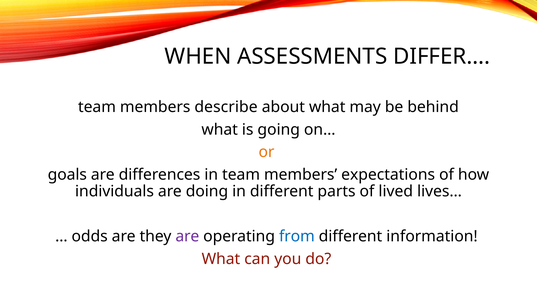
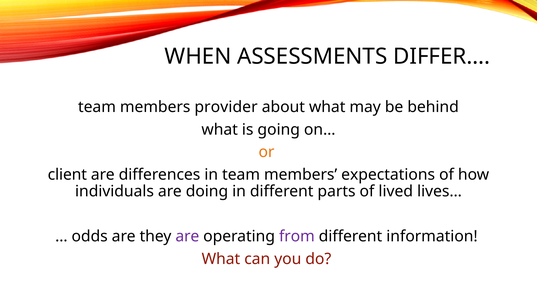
describe: describe -> provider (226, 107)
goals: goals -> client (67, 175)
from colour: blue -> purple (297, 237)
